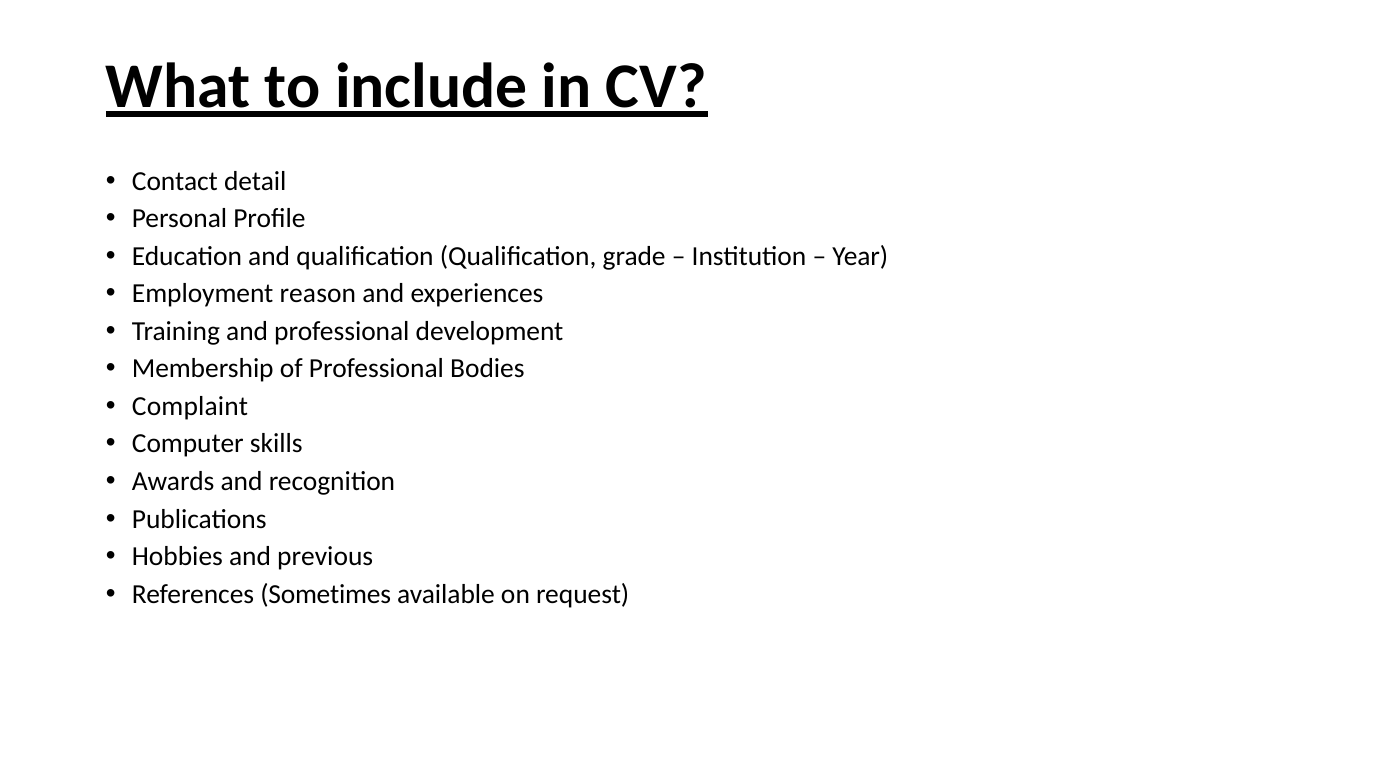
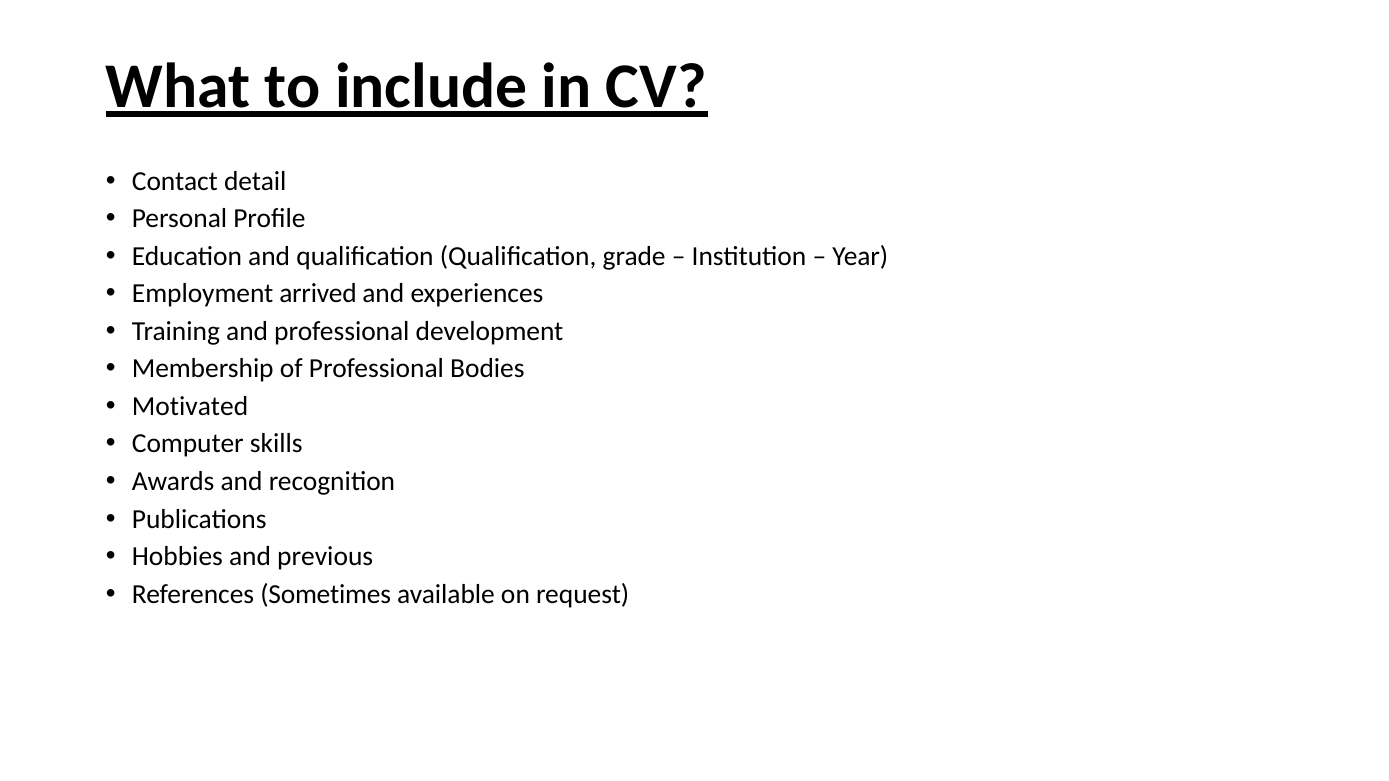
reason: reason -> arrived (318, 294)
Complaint: Complaint -> Motivated (190, 406)
